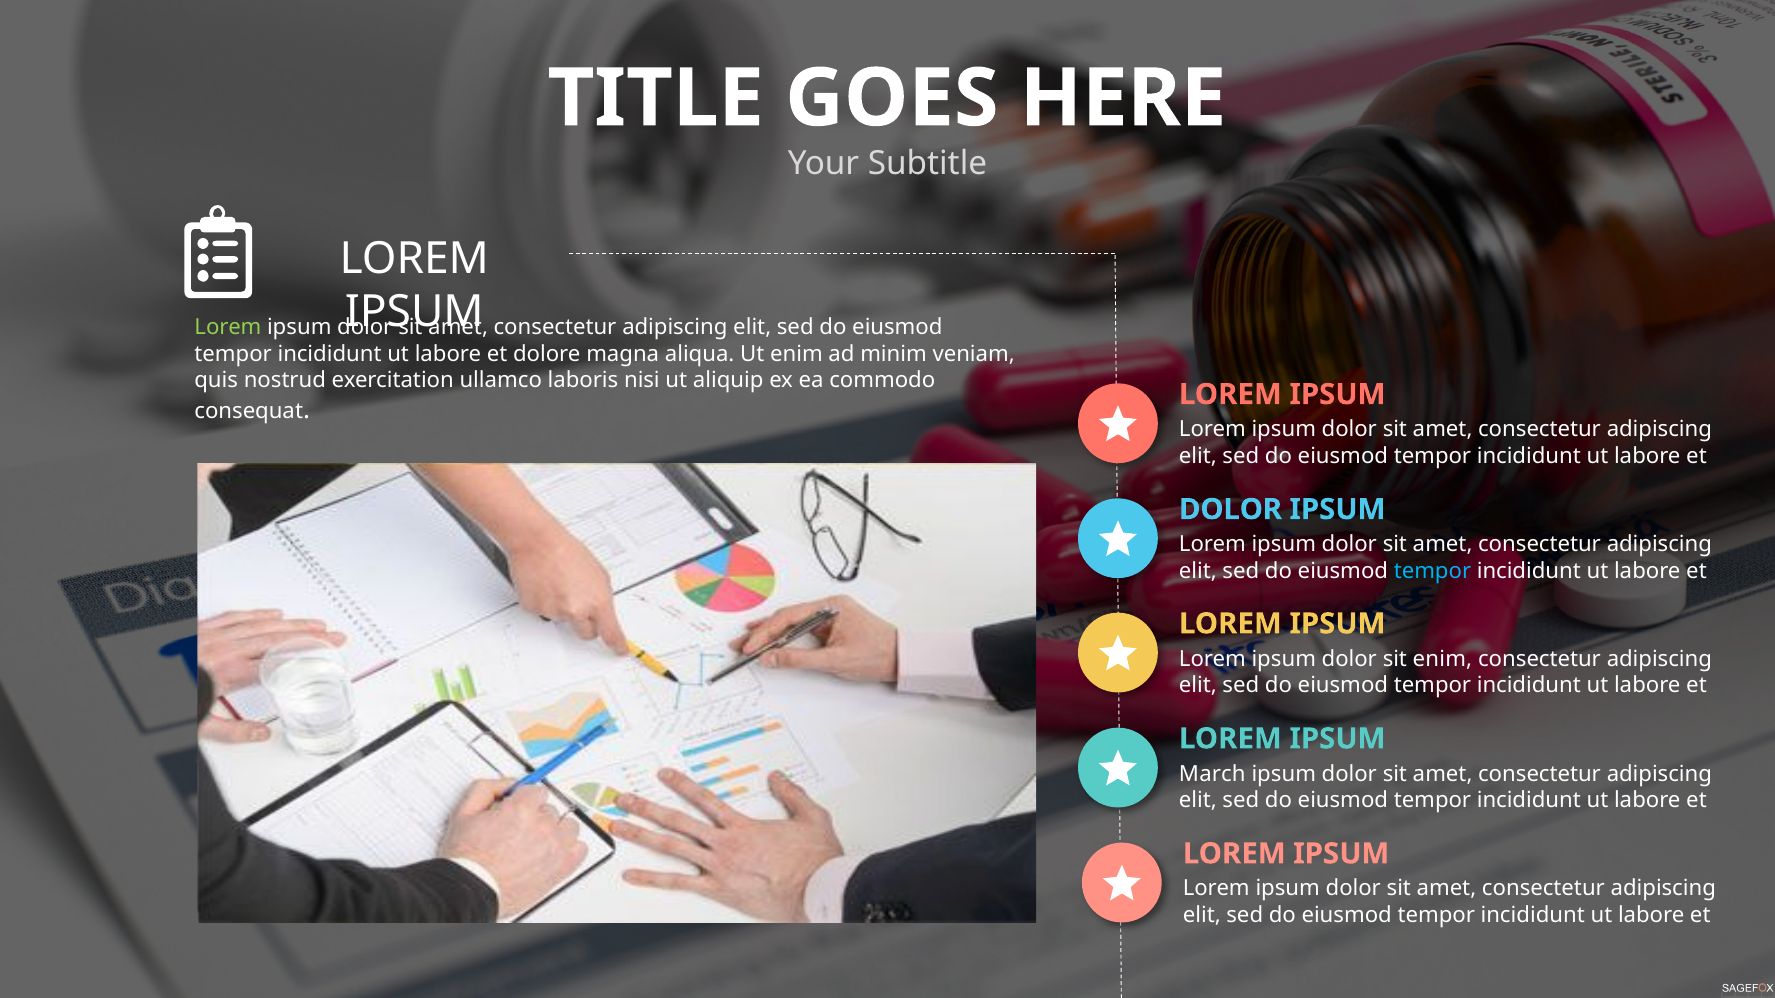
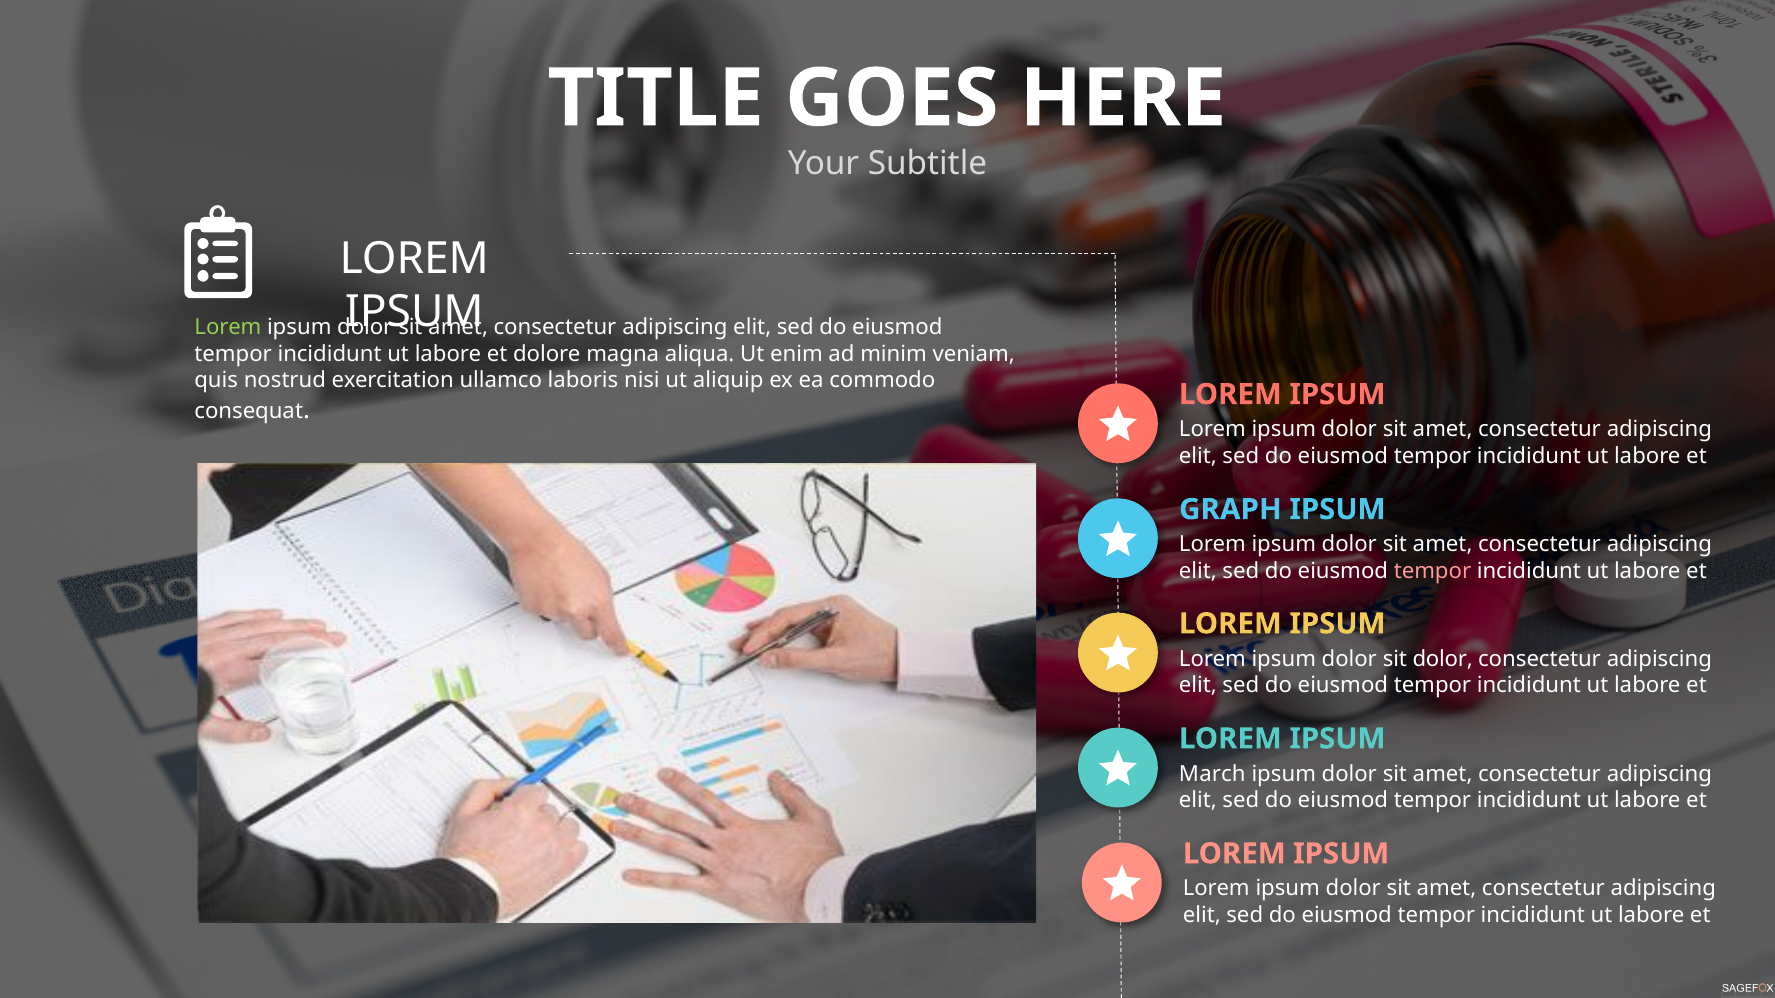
DOLOR: DOLOR -> GRAPH (1230, 510)
tempor colour: light blue -> pink (1432, 571)
sit enim: enim -> dolor (1443, 659)
